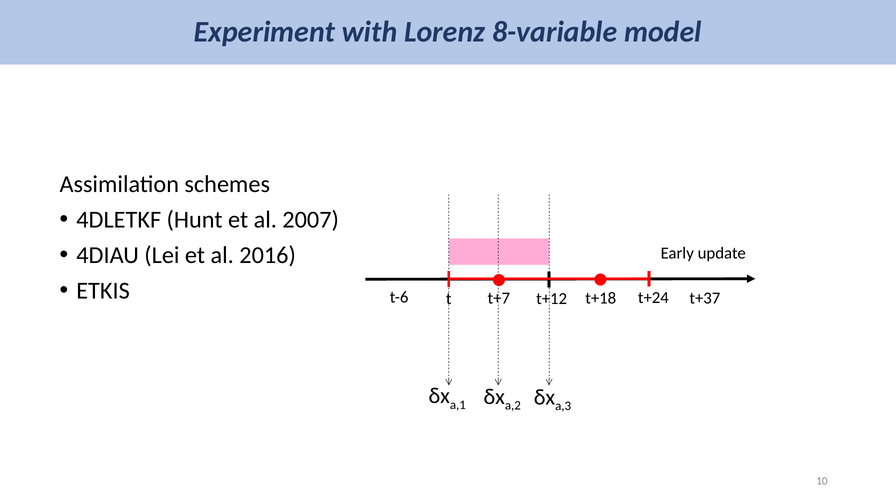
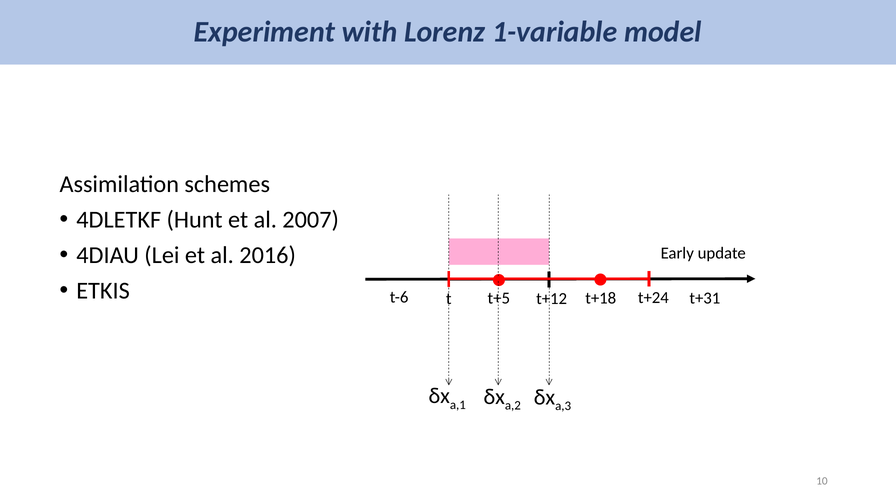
8-variable: 8-variable -> 1-variable (555, 32)
t+37: t+37 -> t+31 (705, 298)
t+7: t+7 -> t+5 (499, 298)
